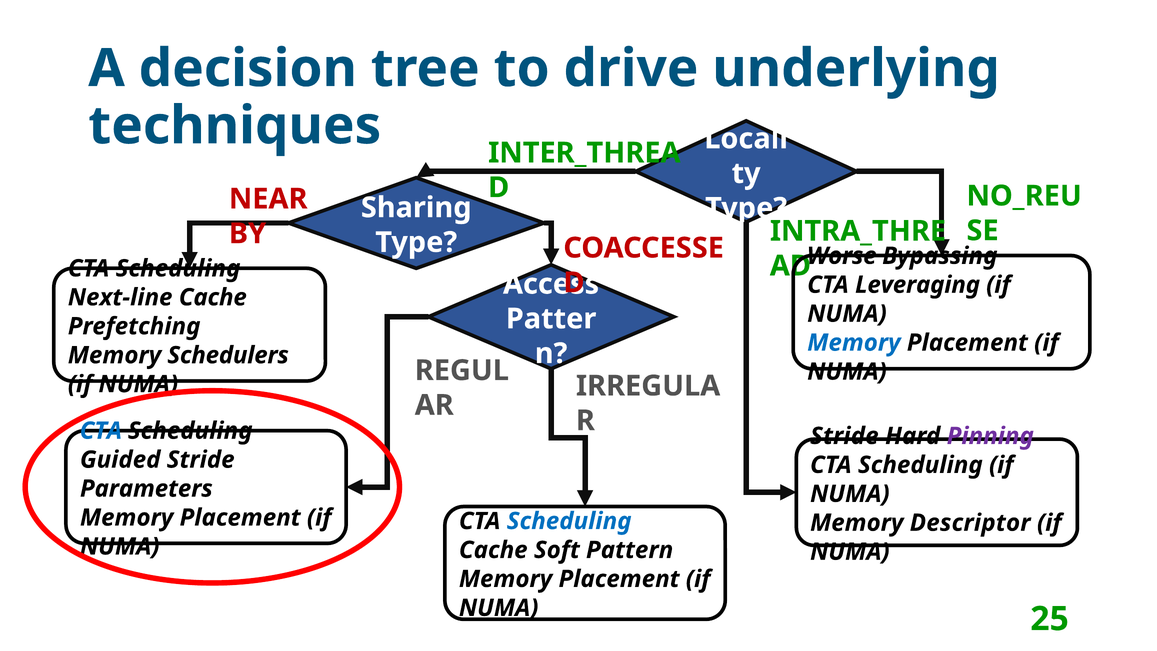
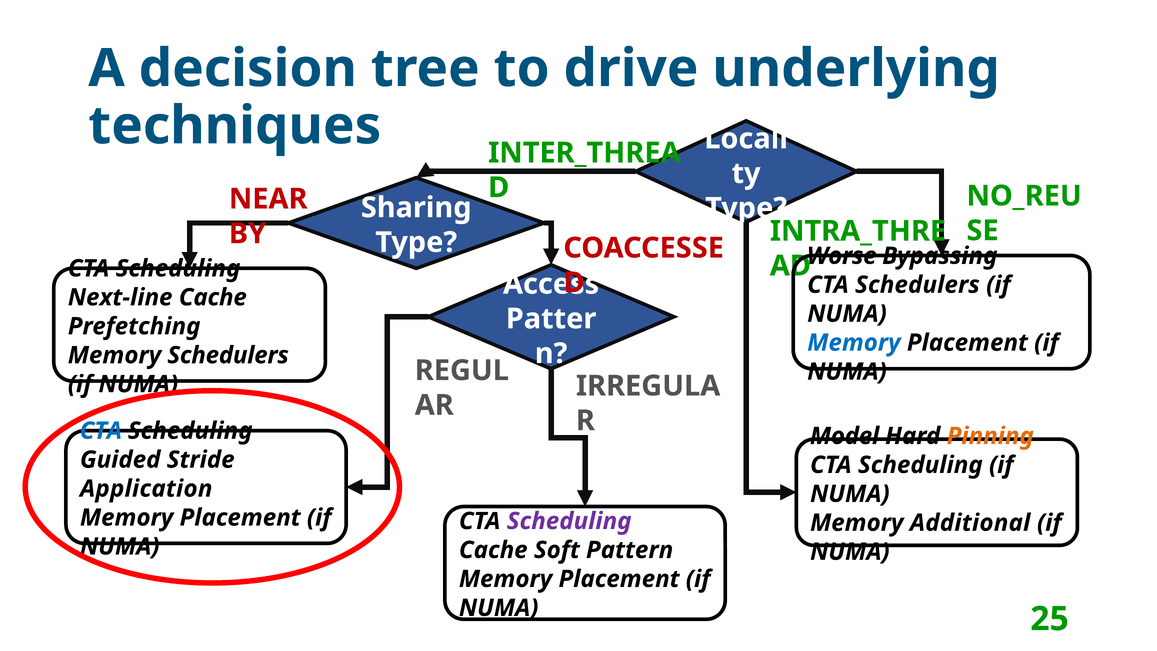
CTA Leveraging: Leveraging -> Schedulers (917, 285)
Stride: Stride -> Model (845, 436)
Pinning colour: purple -> orange (990, 436)
Parameters: Parameters -> Application (146, 489)
Scheduling colour: blue -> purple (569, 521)
Descriptor: Descriptor -> Additional (970, 523)
